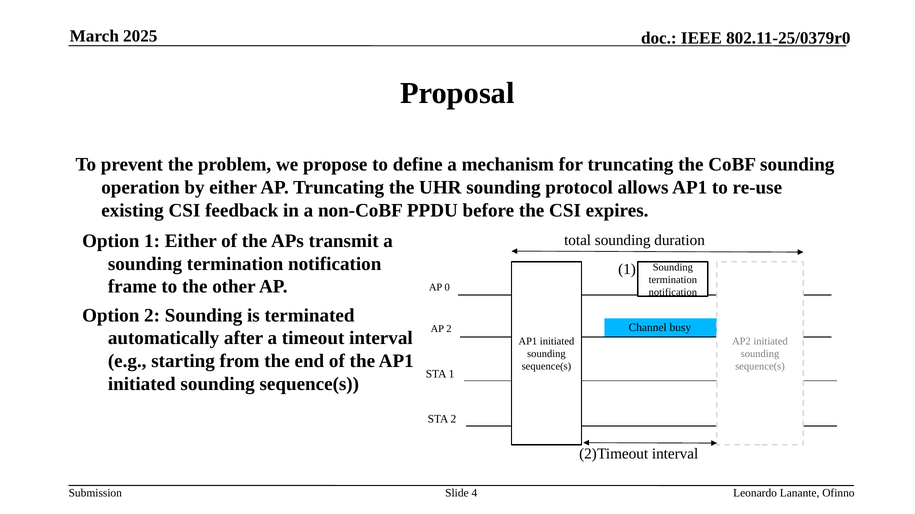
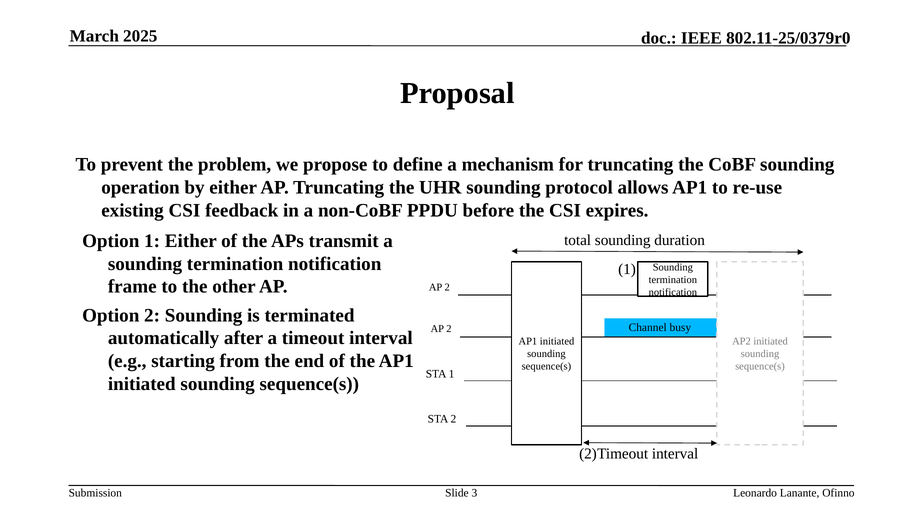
0: 0 -> 2 (447, 288)
4: 4 -> 3 (474, 494)
